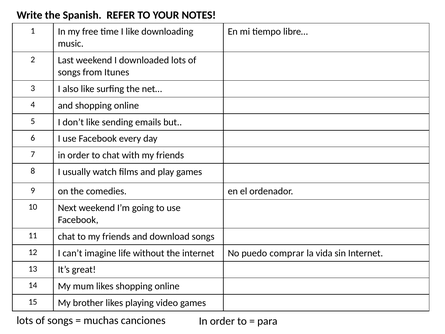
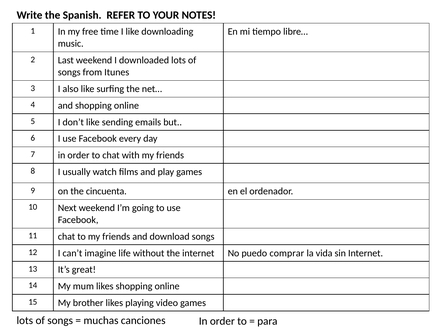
comedies: comedies -> cincuenta (106, 191)
